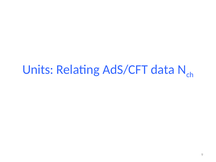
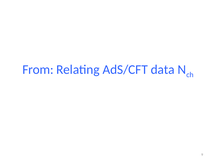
Units: Units -> From (38, 70)
